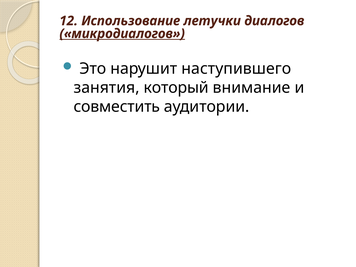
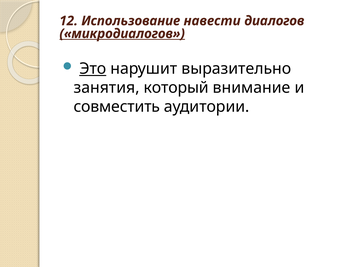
летучки: летучки -> навести (212, 21)
Это underline: none -> present (93, 69)
наступившего: наступившего -> выразительно (236, 69)
